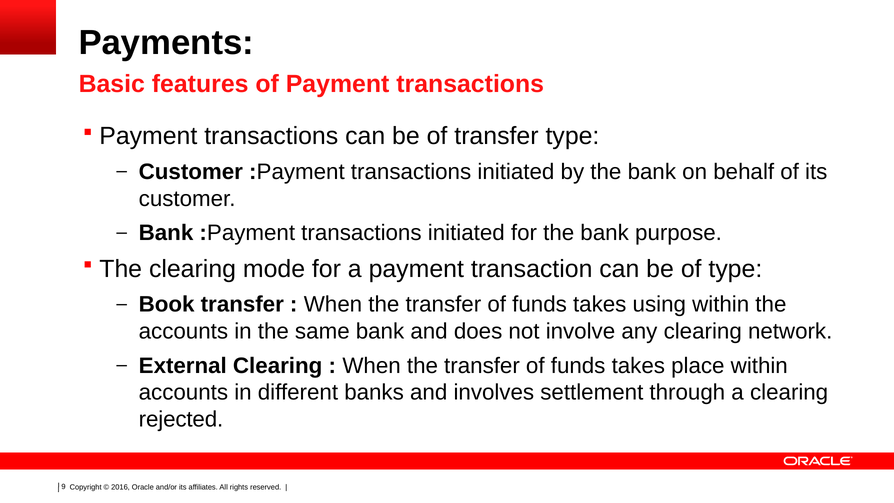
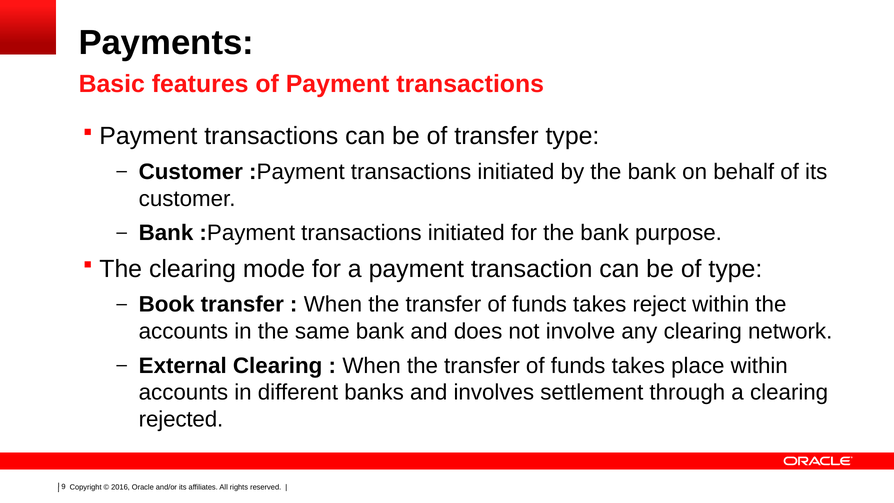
using: using -> reject (659, 304)
